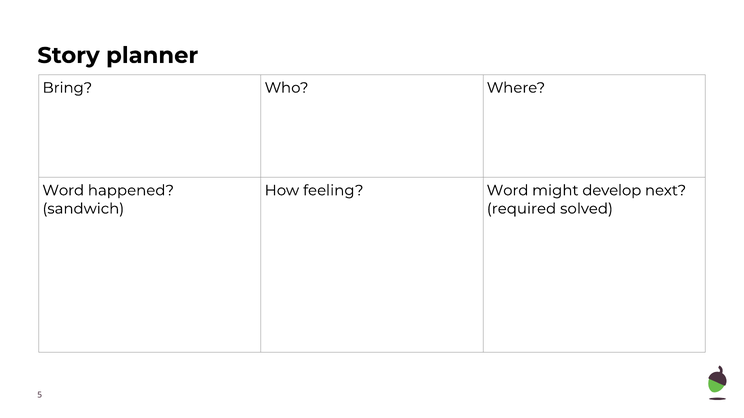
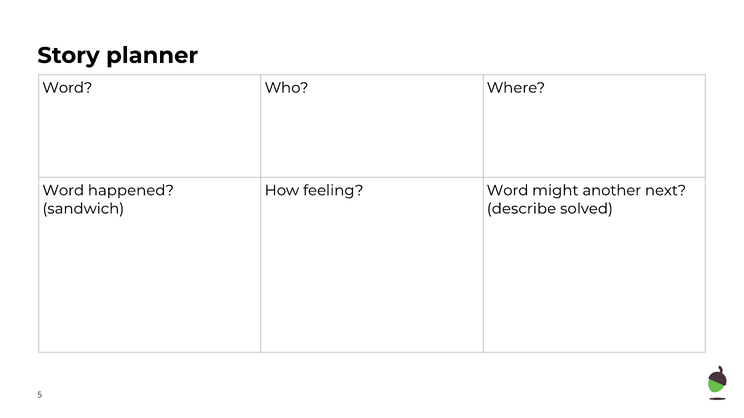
Bring: Bring -> Word (67, 88)
develop: develop -> another (612, 191)
required: required -> describe (521, 209)
